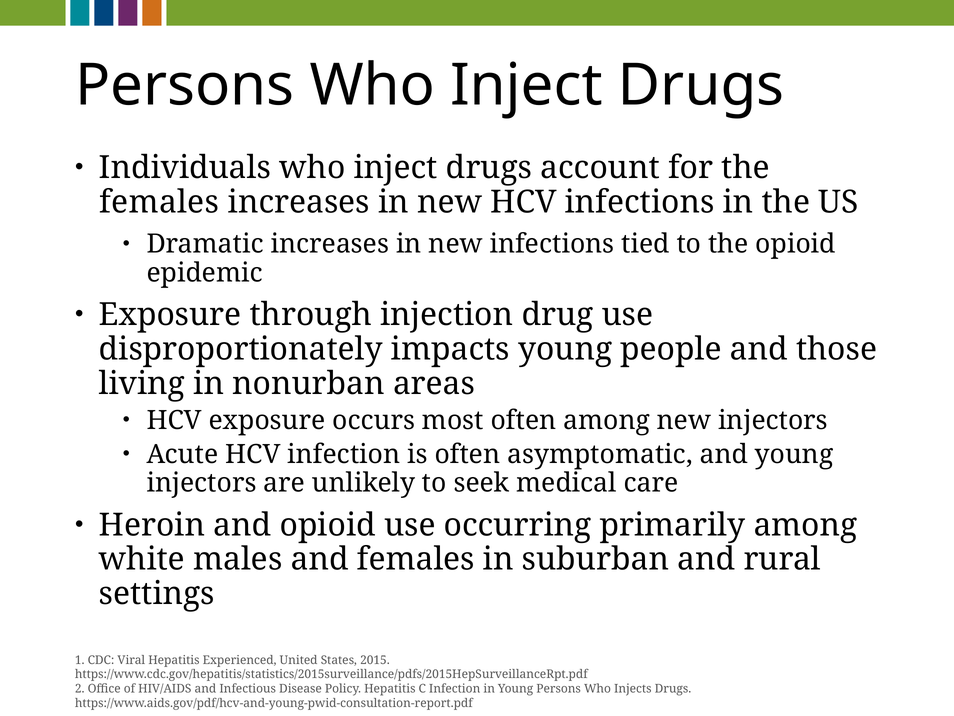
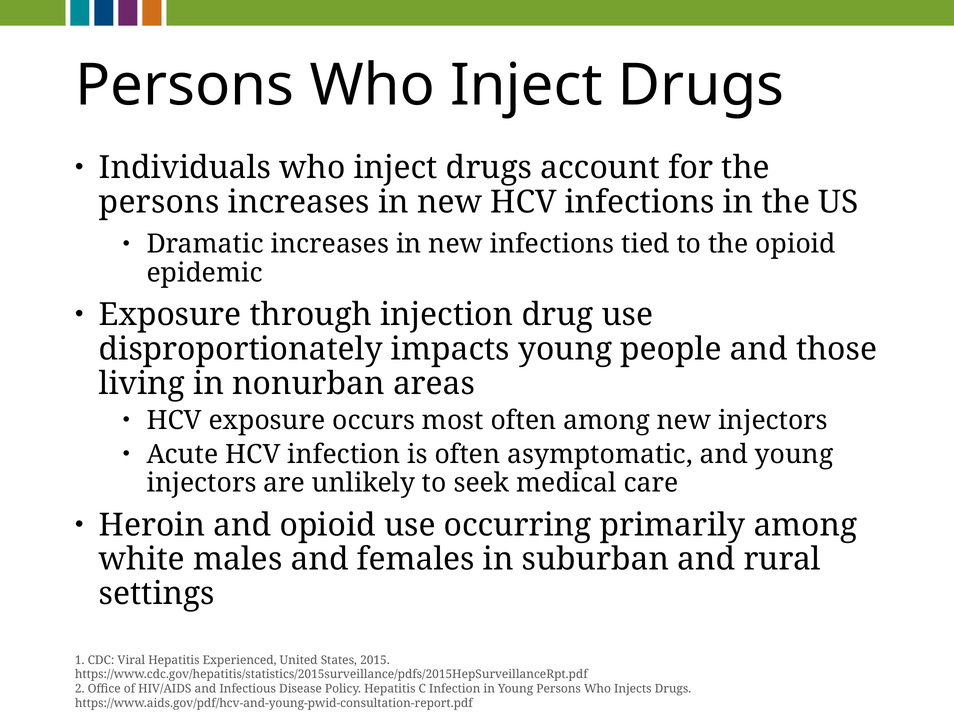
females: females -> persons (159, 202)
